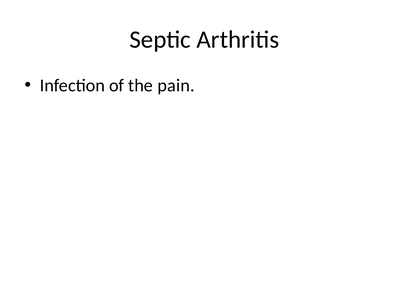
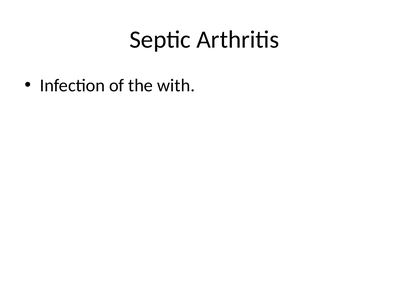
pain: pain -> with (176, 86)
